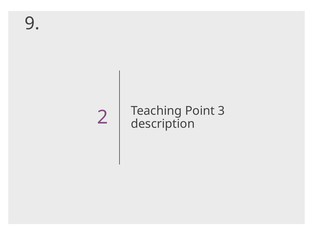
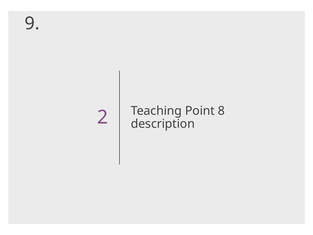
3: 3 -> 8 (221, 111)
